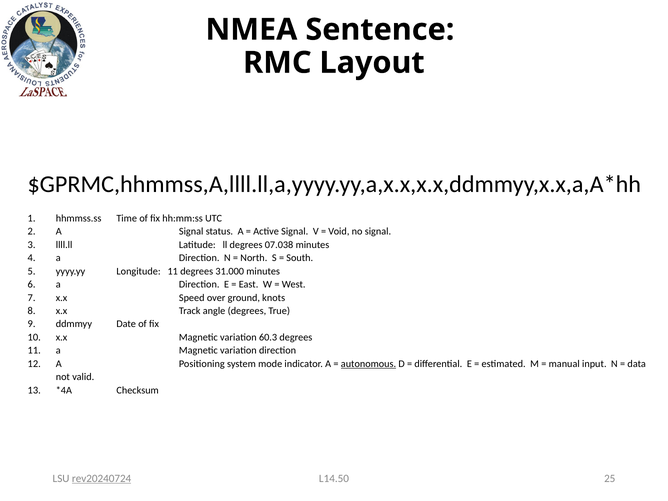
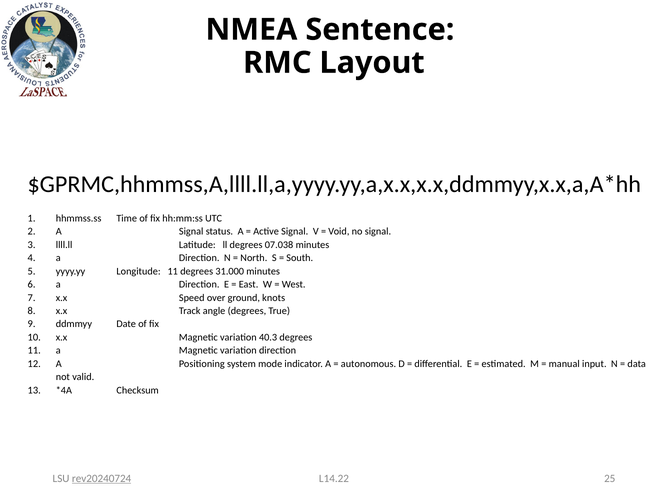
60.3: 60.3 -> 40.3 (268, 337)
autonomous underline: present -> none (368, 364)
L14.50: L14.50 -> L14.22 (334, 478)
